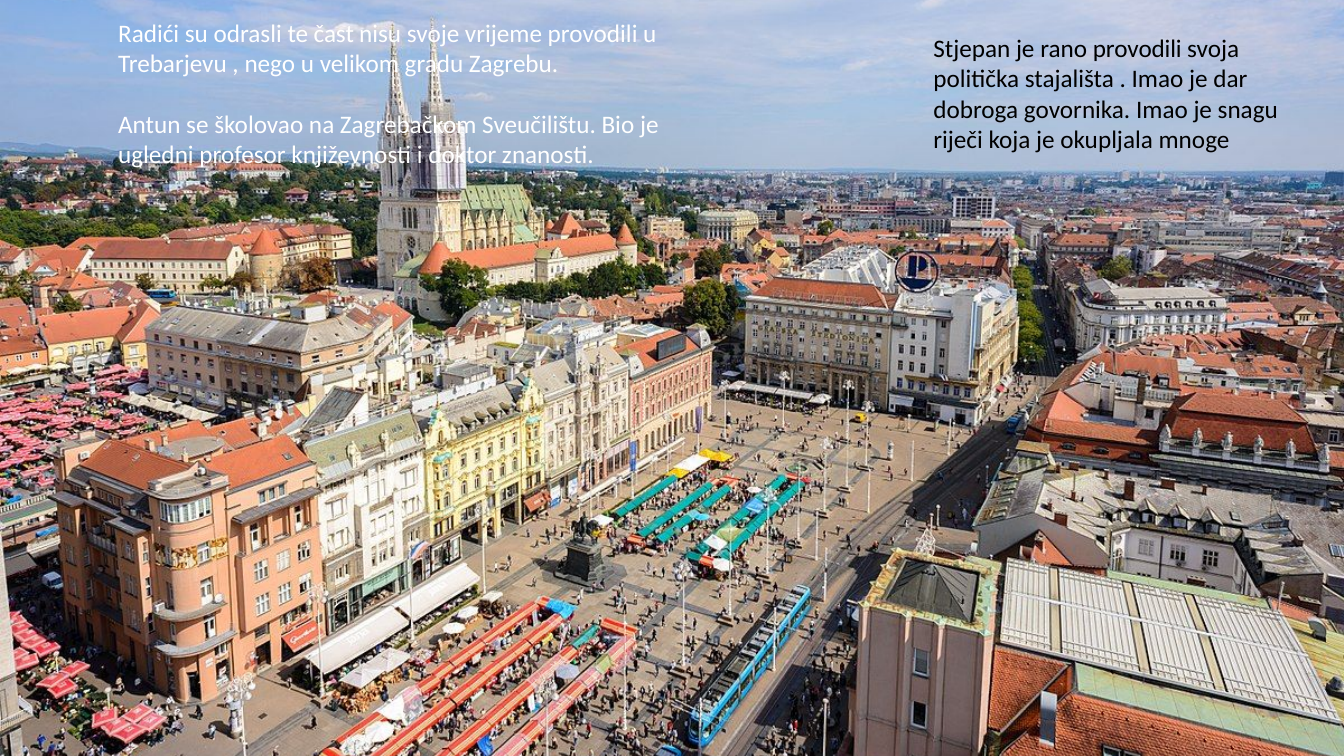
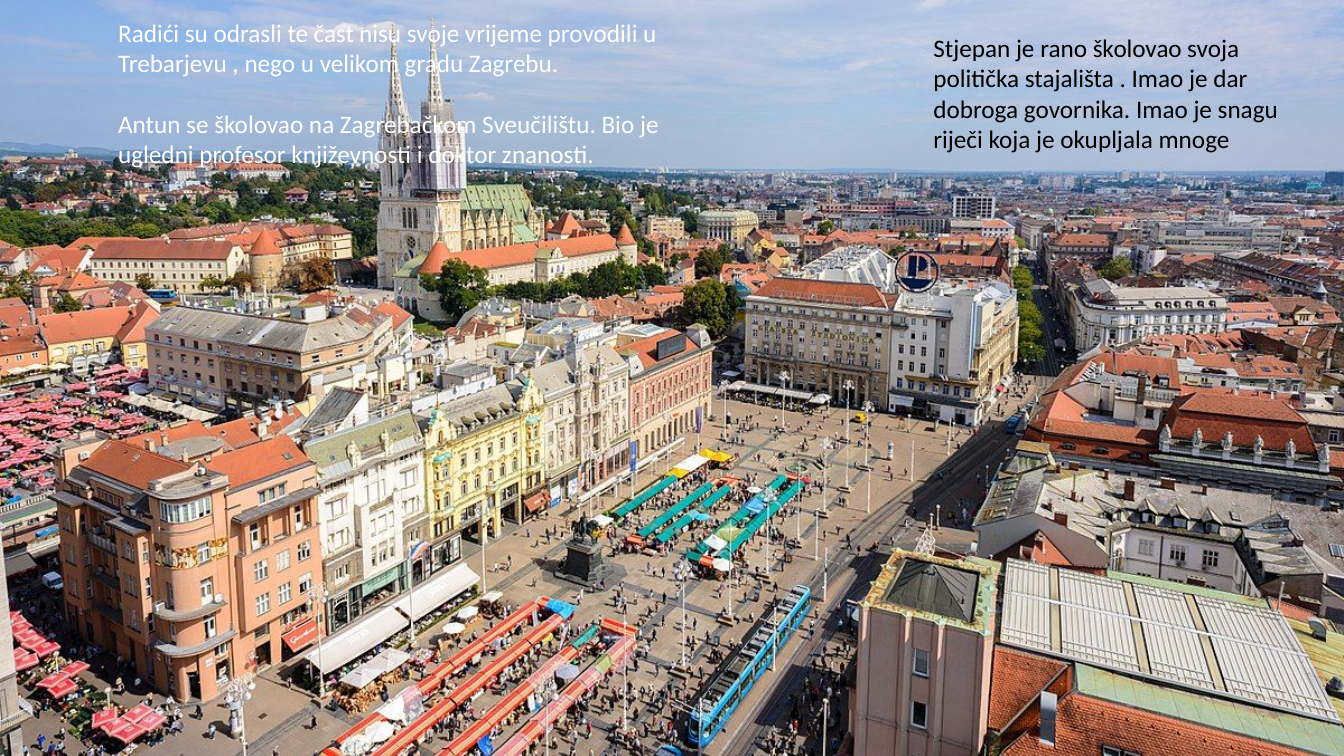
rano provodili: provodili -> školovao (1137, 49)
